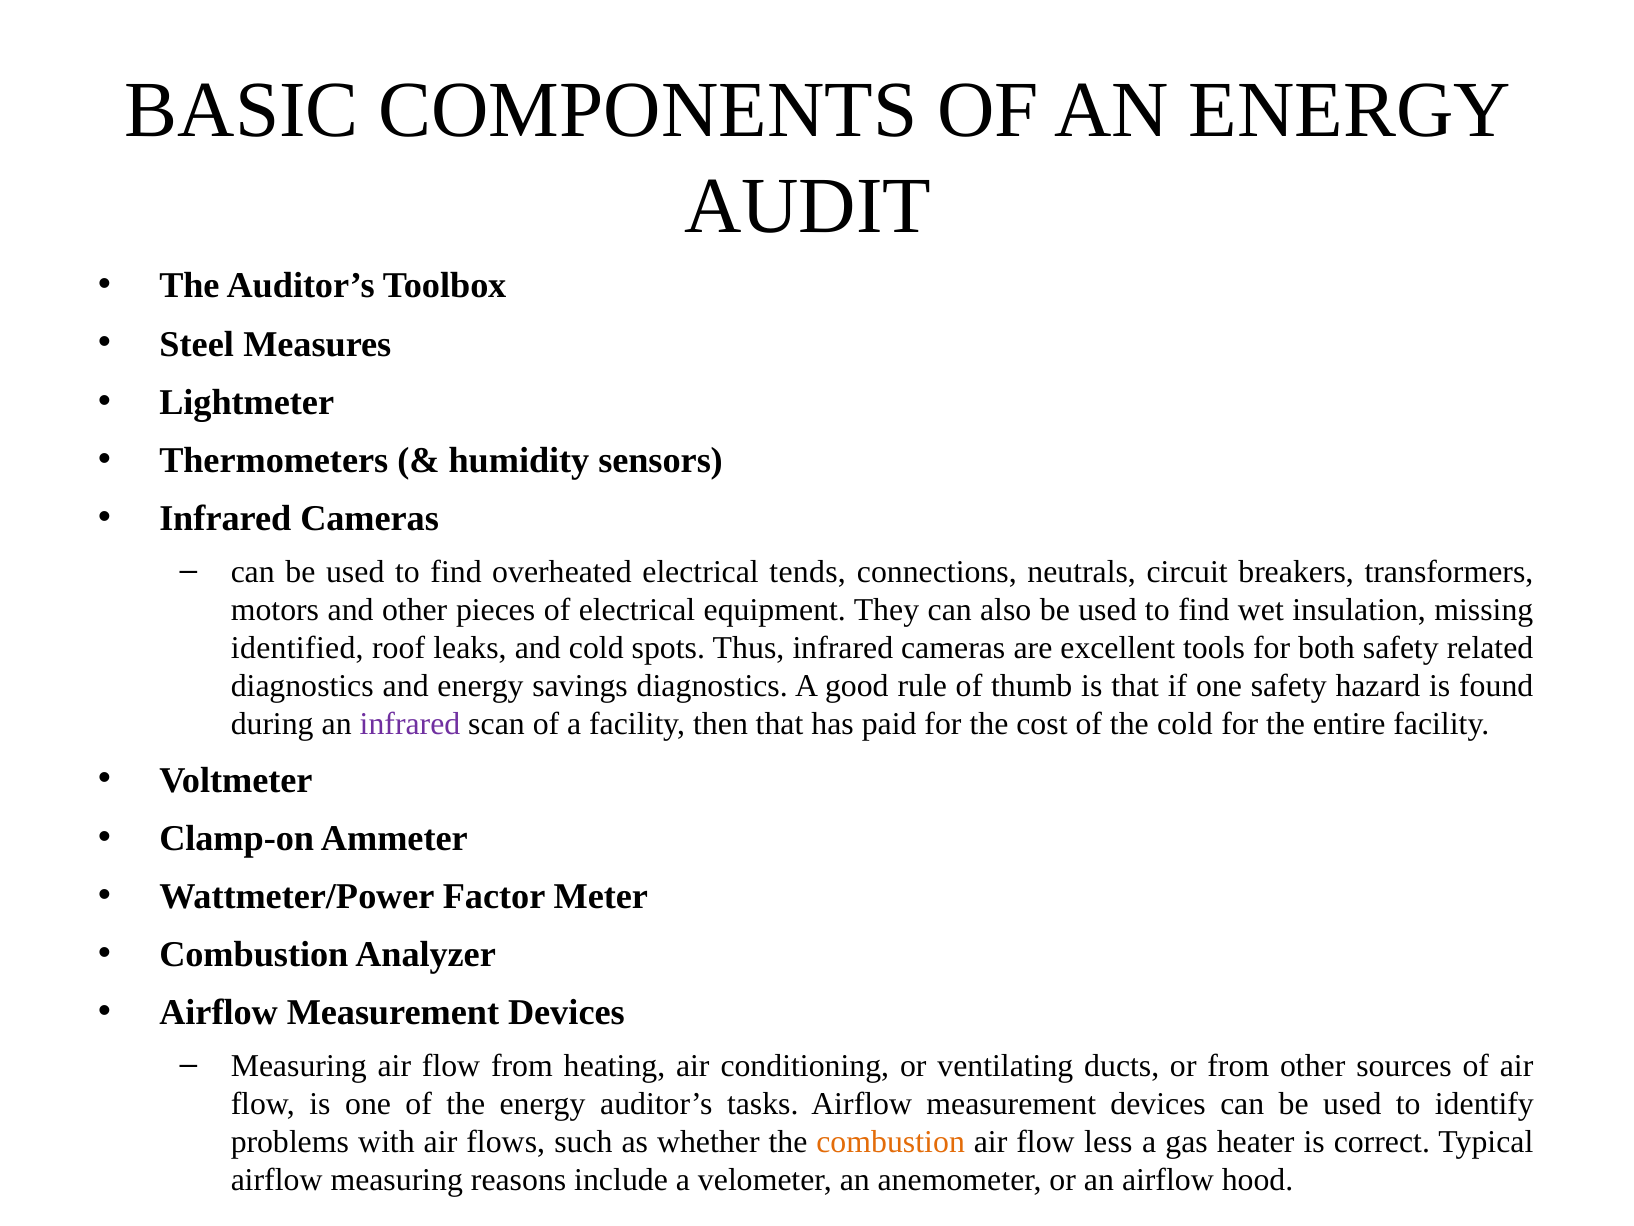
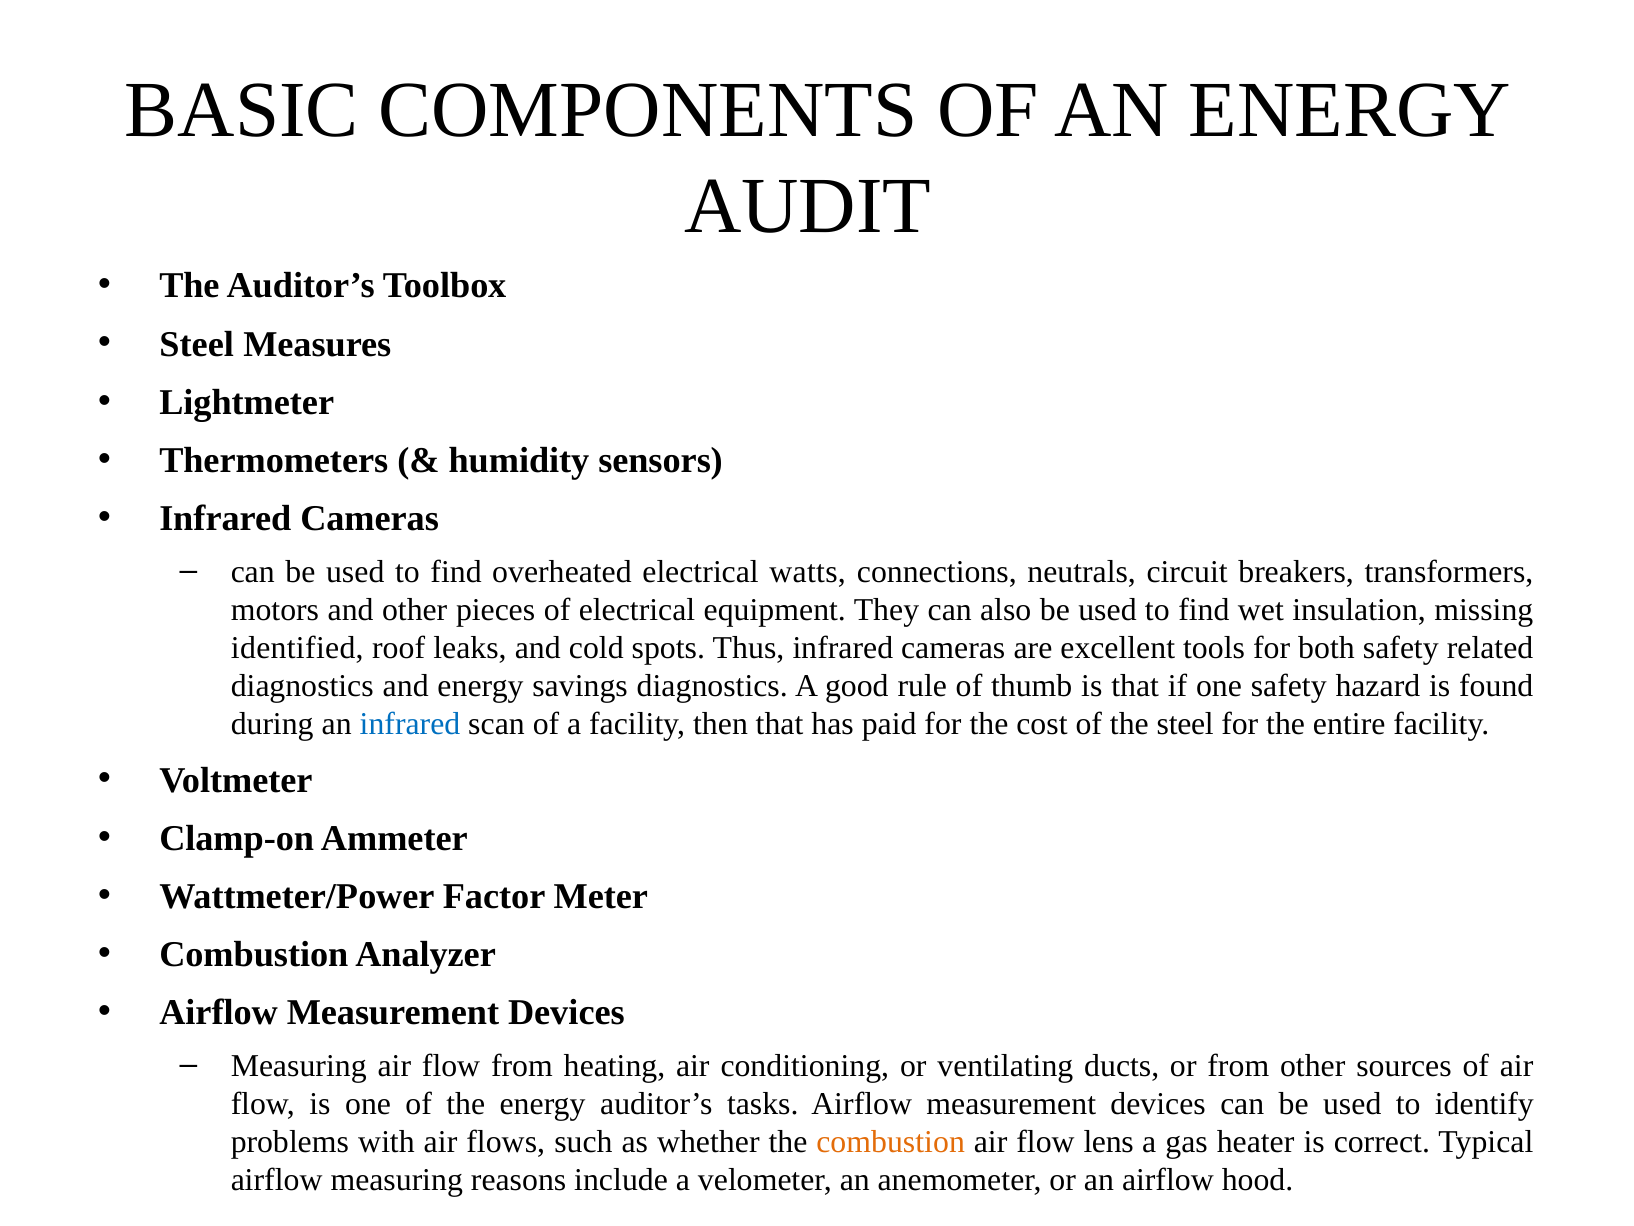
tends: tends -> watts (808, 571)
infrared colour: purple -> blue (410, 724)
the cold: cold -> steel (1185, 724)
less: less -> lens (1109, 1142)
